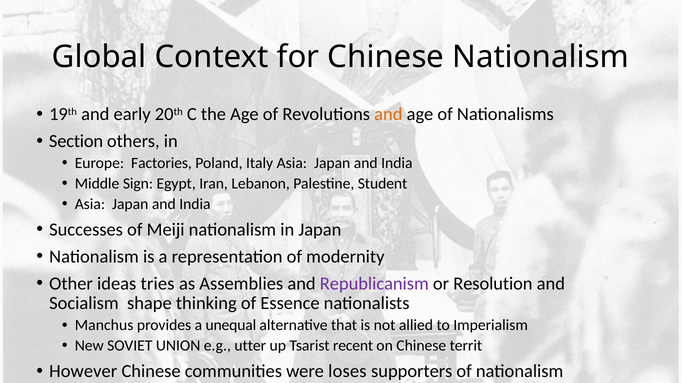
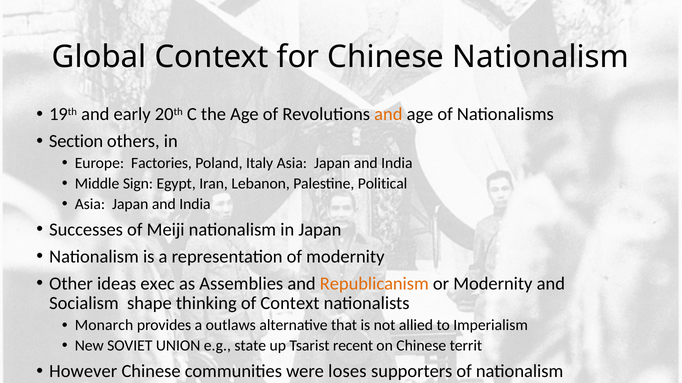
Student: Student -> Political (383, 184)
tries: tries -> exec (158, 284)
Republicanism colour: purple -> orange (374, 284)
or Resolution: Resolution -> Modernity (493, 284)
of Essence: Essence -> Context (290, 304)
Manchus: Manchus -> Monarch (104, 326)
unequal: unequal -> outlaws (231, 326)
utter: utter -> state (250, 346)
